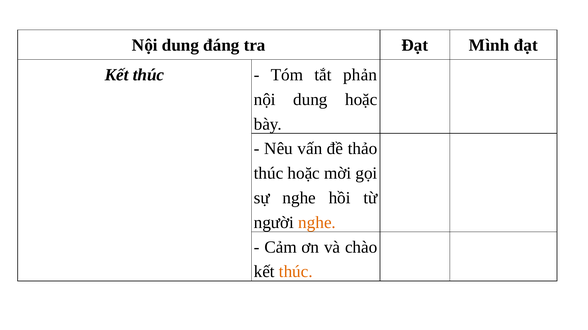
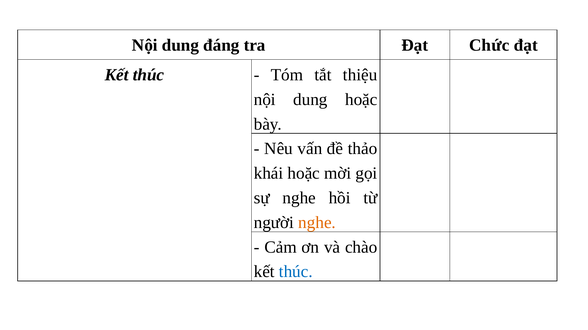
Mình: Mình -> Chức (489, 45)
phản: phản -> thiệu (360, 75)
thúc: thúc -> khái (269, 174)
thúc colour: orange -> blue (296, 272)
